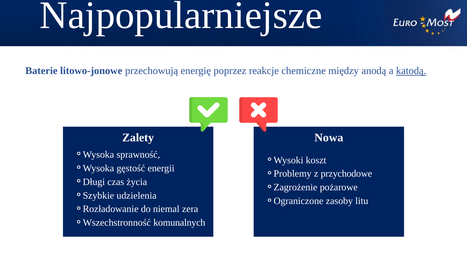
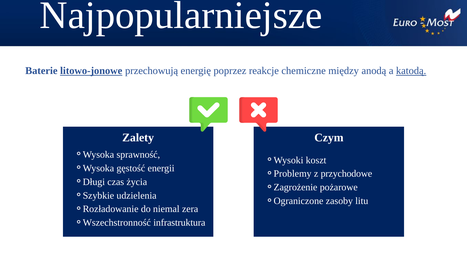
litowo-jonowe underline: none -> present (91, 71)
Nowa: Nowa -> Czym (329, 137)
komunalnych: komunalnych -> infrastruktura (179, 222)
